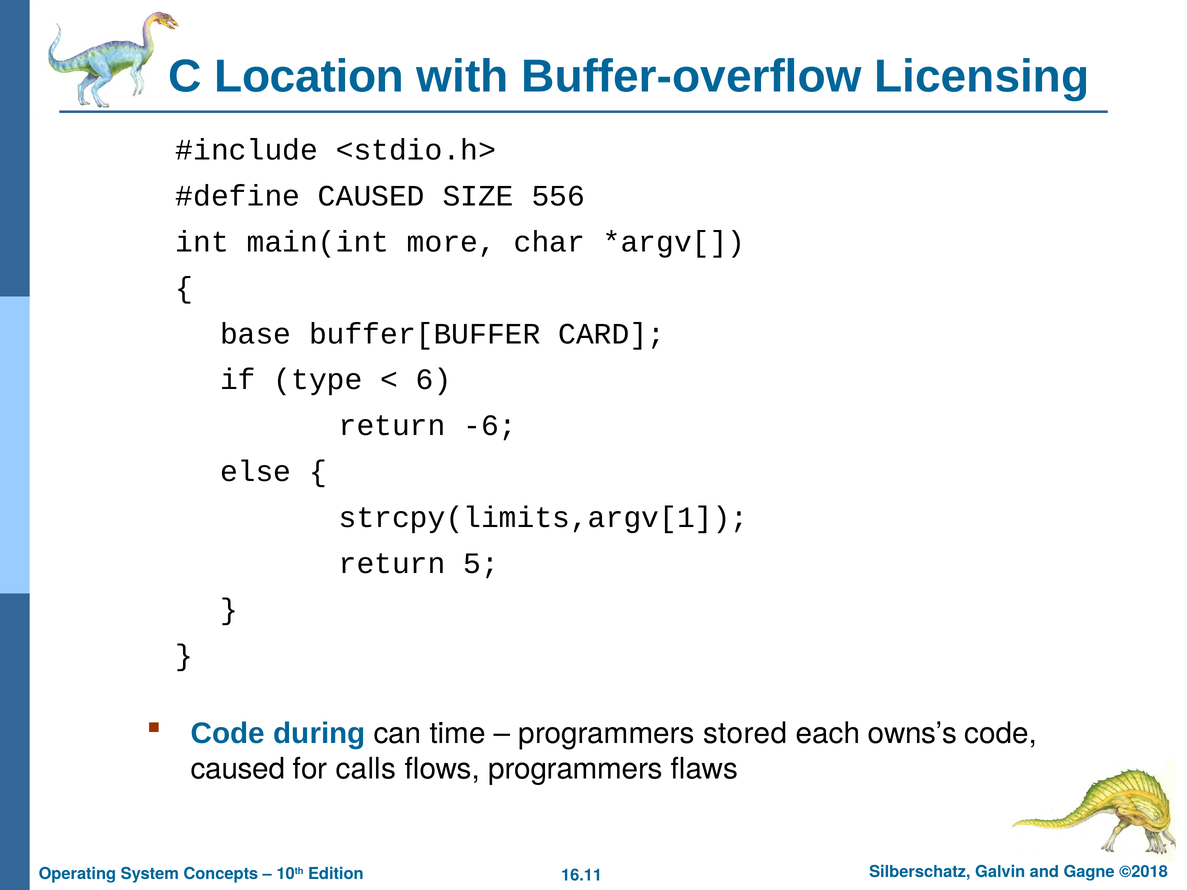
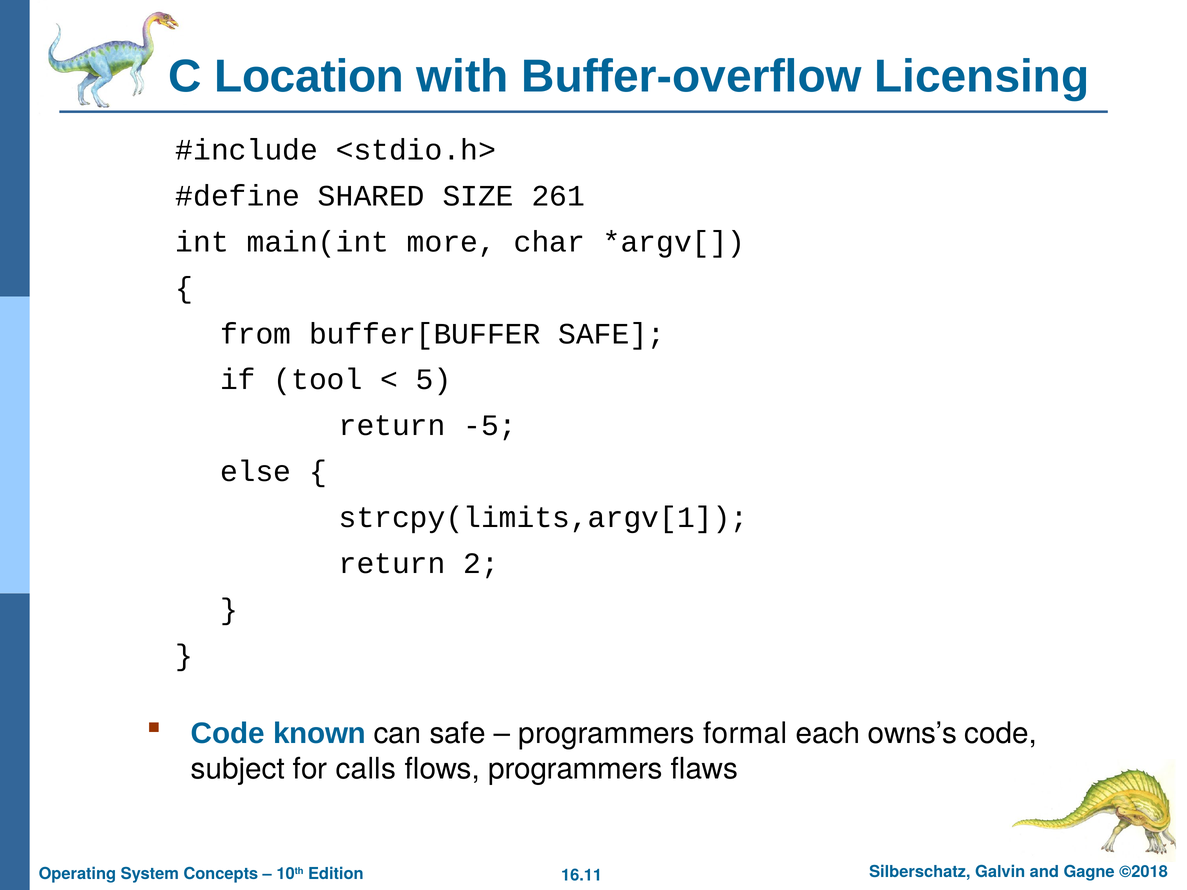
CAUSED: CAUSED -> SHARED (371, 196)
556: 556 -> 261 (558, 196)
base: base -> from (256, 334)
buffer[BUFFER CARD: CARD -> SAFE (612, 334)
type: type -> tool (318, 380)
6: 6 -> 5 (434, 380)
-6: -6 -> -5 (490, 426)
5: 5 -> 2 (481, 564)
during: during -> known (320, 734)
can time: time -> safe (458, 734)
stored: stored -> formal (745, 734)
caused: caused -> subject (238, 769)
